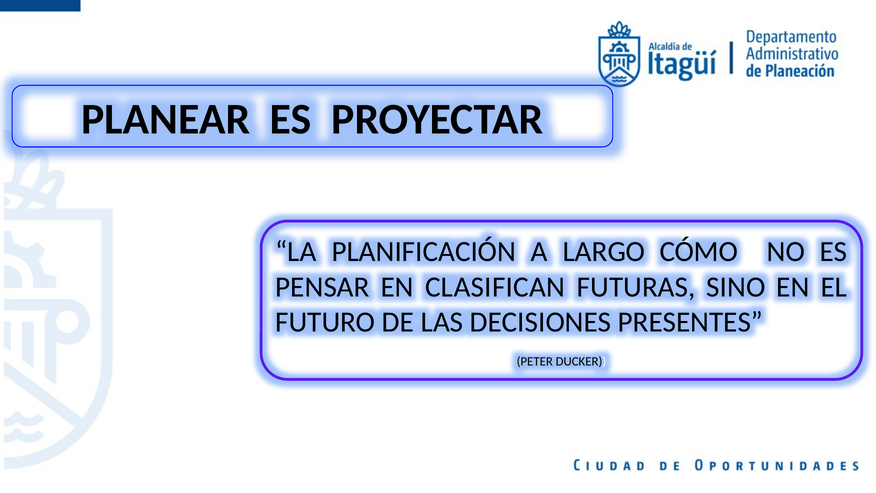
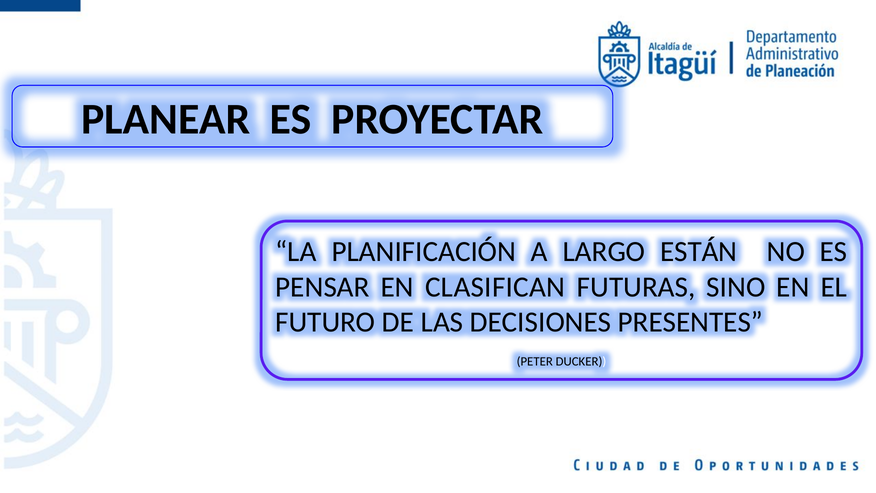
CÓMO: CÓMO -> ESTÁN (699, 252)
